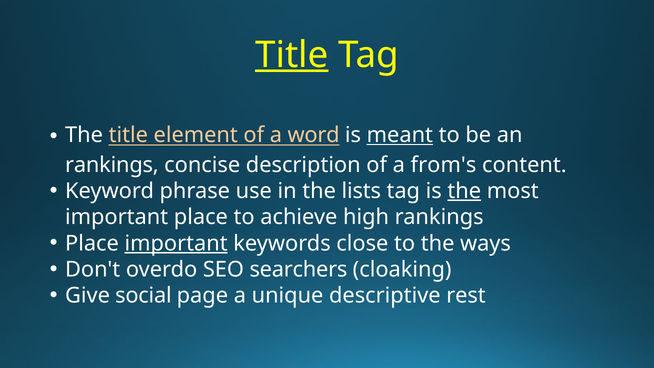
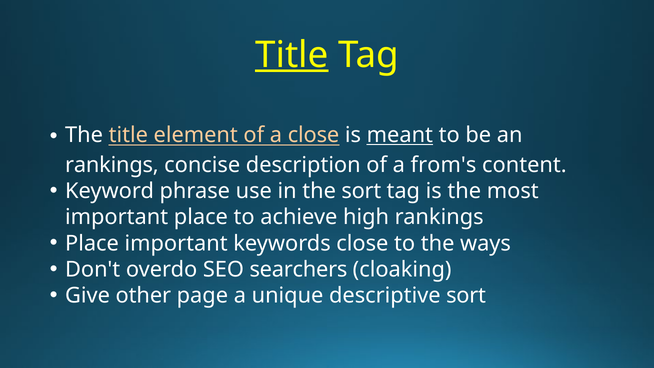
a word: word -> close (314, 135)
the lists: lists -> sort (361, 191)
the underline: present -> none (464, 191)
important underline: present -> none (176, 243)
social: social -> other (143, 296)
descriptive rest: rest -> sort (466, 296)
